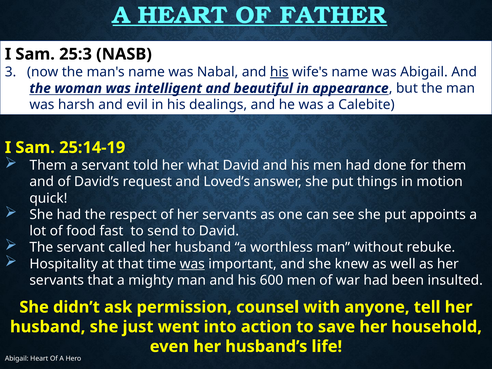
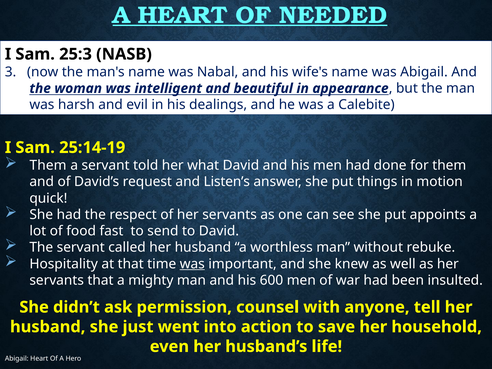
FATHER: FATHER -> NEEDED (333, 15)
his underline: present -> none (279, 72)
Loved’s: Loved’s -> Listen’s (227, 182)
